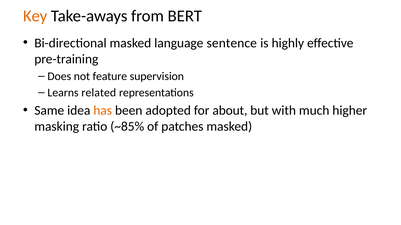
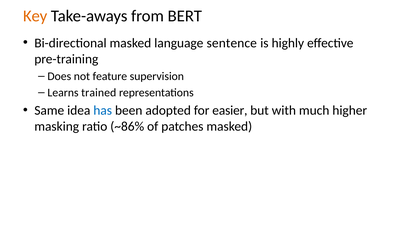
related: related -> trained (99, 93)
has colour: orange -> blue (103, 111)
about: about -> easier (230, 111)
~85%: ~85% -> ~86% (127, 127)
